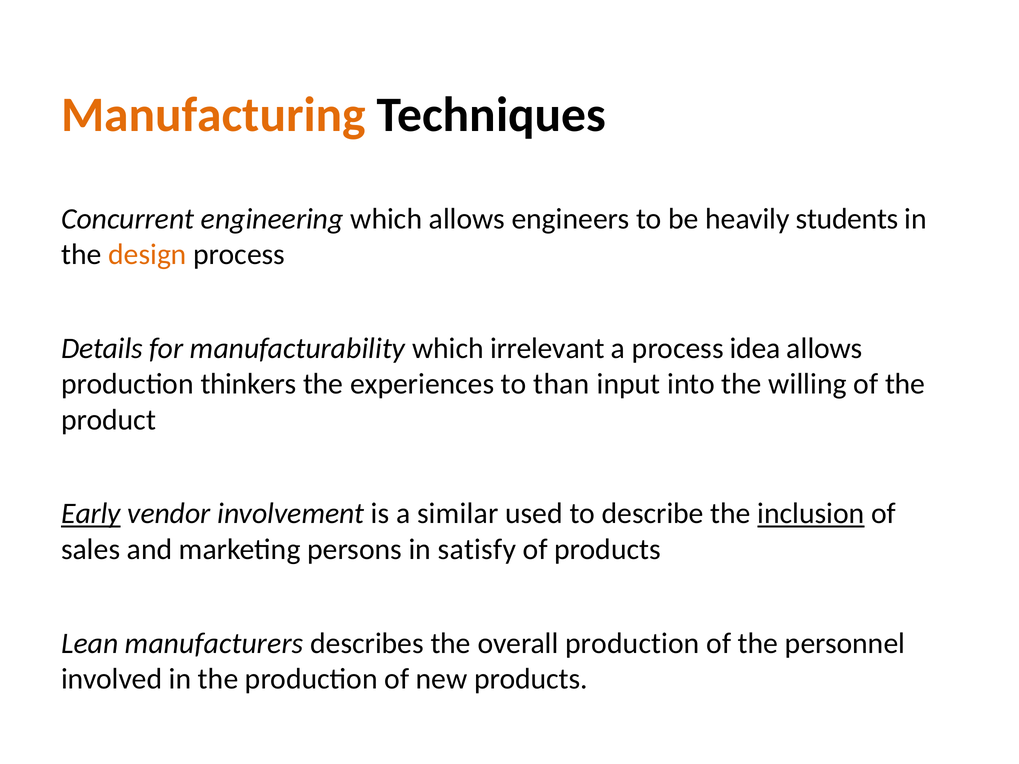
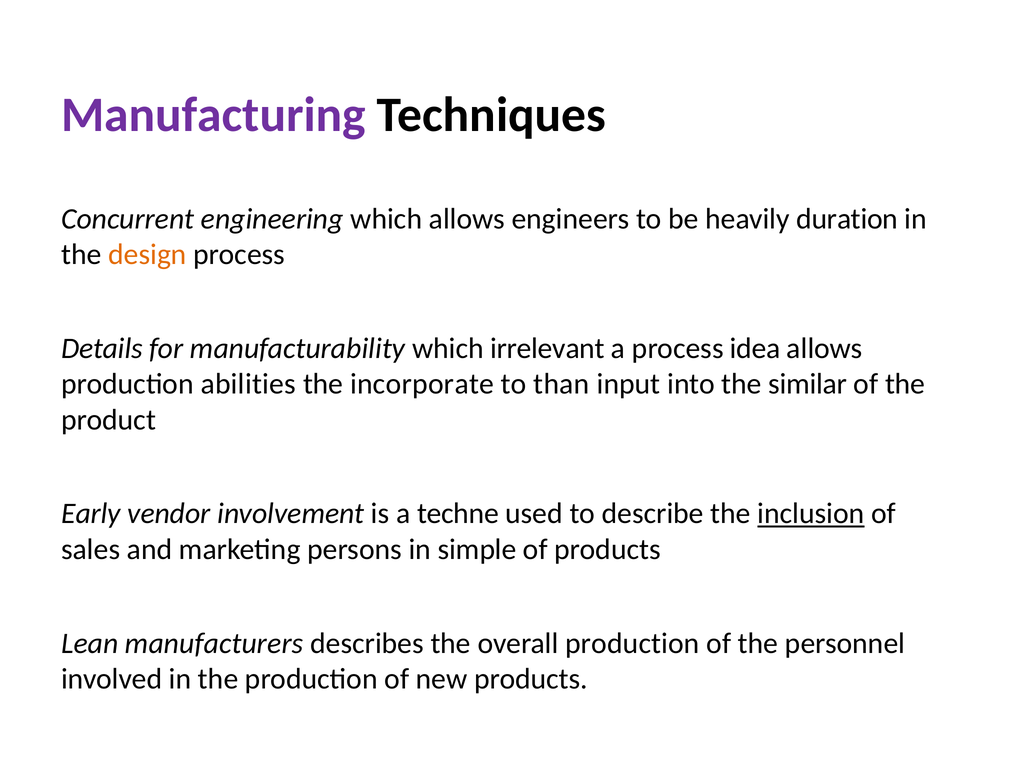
Manufacturing colour: orange -> purple (213, 115)
students: students -> duration (847, 219)
thinkers: thinkers -> abilities (248, 384)
experiences: experiences -> incorporate (422, 384)
willing: willing -> similar (808, 384)
Early underline: present -> none (91, 514)
similar: similar -> techne (458, 514)
satisfy: satisfy -> simple (477, 549)
